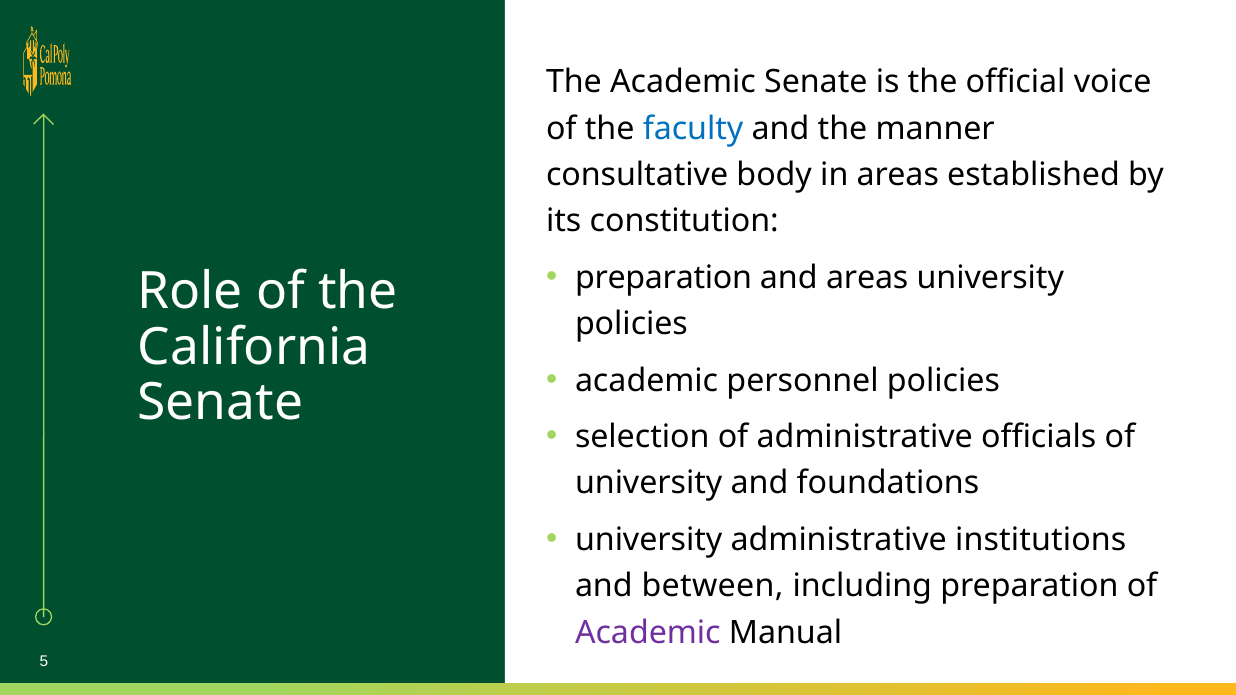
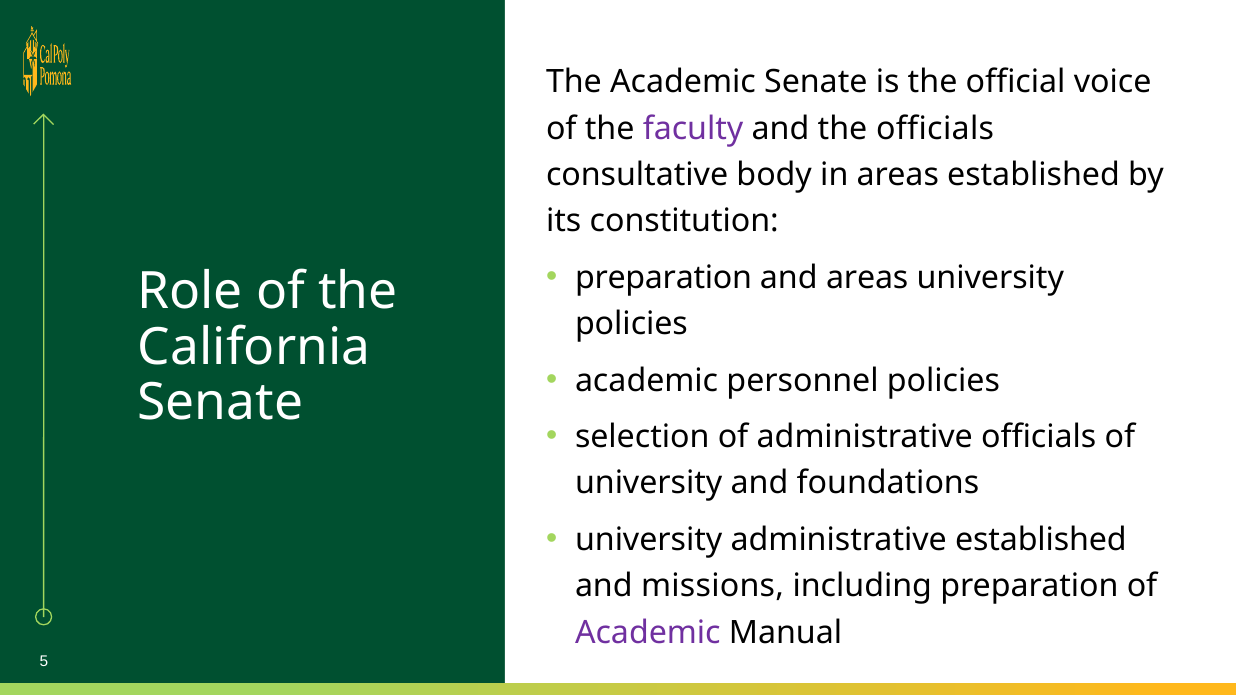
faculty colour: blue -> purple (693, 128)
the manner: manner -> officials (935, 128)
administrative institutions: institutions -> established (1041, 540)
between: between -> missions (713, 586)
